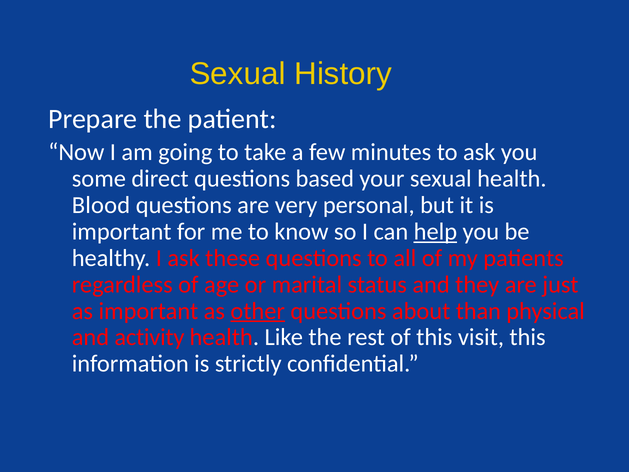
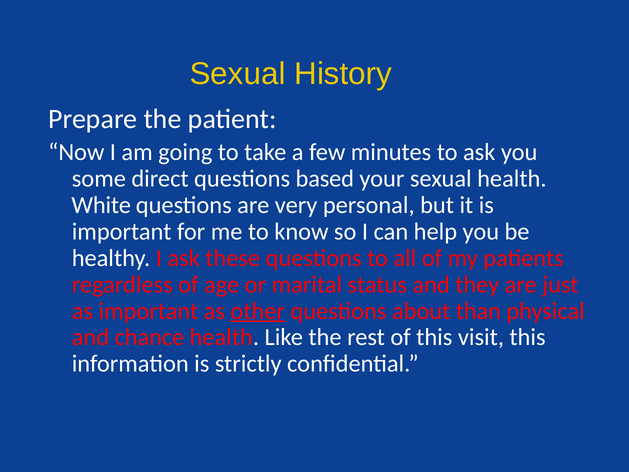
Blood: Blood -> White (101, 205)
help underline: present -> none (435, 232)
activity: activity -> chance (149, 337)
